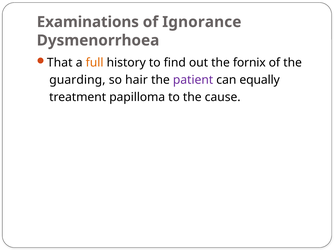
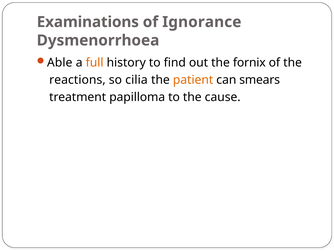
That: That -> Able (60, 63)
guarding: guarding -> reactions (77, 80)
hair: hair -> cilia (136, 80)
patient colour: purple -> orange (193, 80)
equally: equally -> smears (260, 80)
